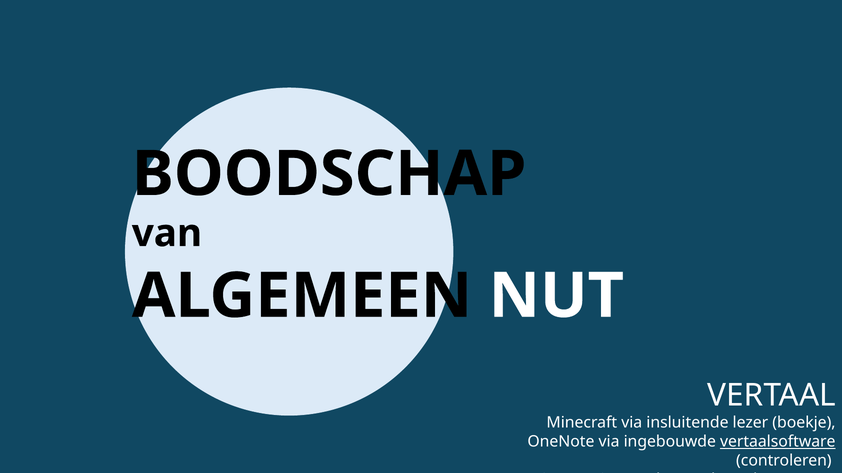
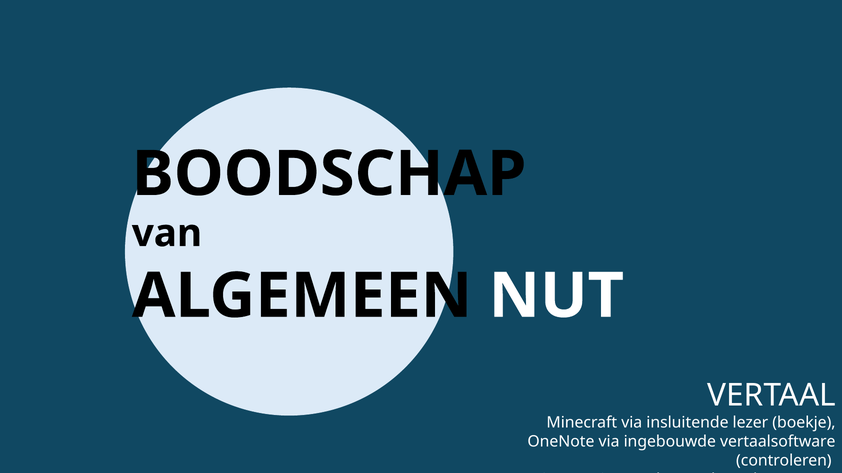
vertaalsoftware underline: present -> none (778, 442)
